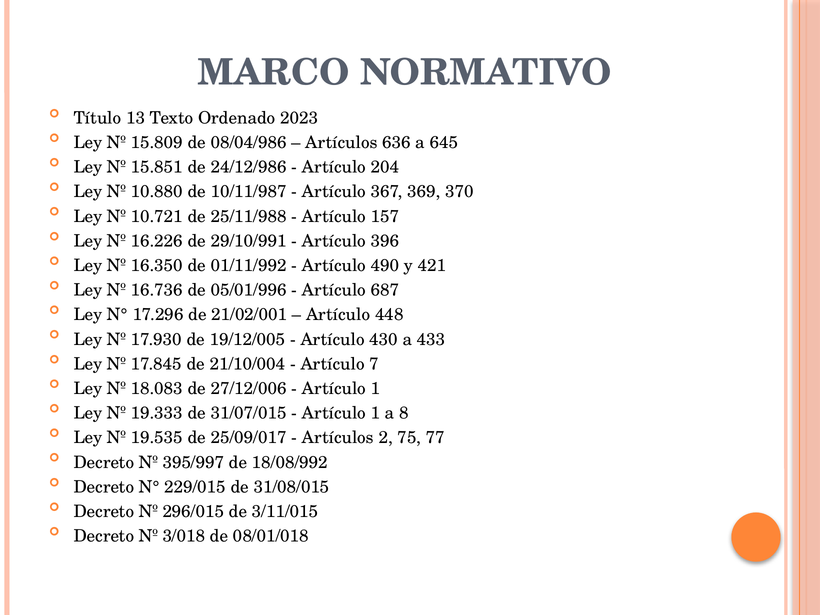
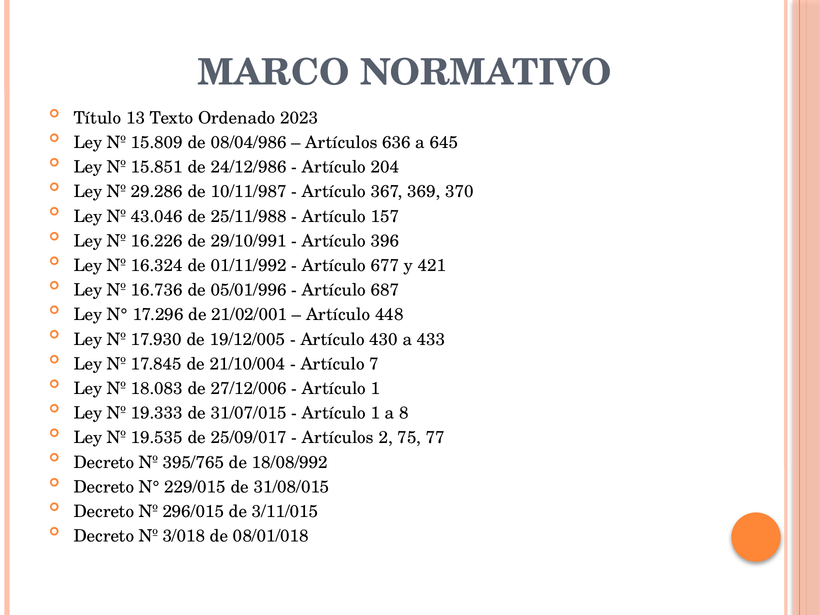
10.880: 10.880 -> 29.286 (157, 192)
10.721: 10.721 -> 43.046 (157, 216)
16.350: 16.350 -> 16.324 (157, 266)
490: 490 -> 677 (385, 266)
395/997: 395/997 -> 395/765 (193, 462)
